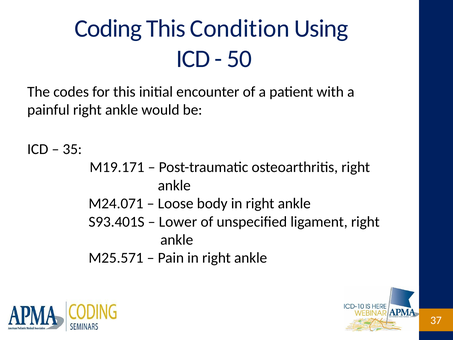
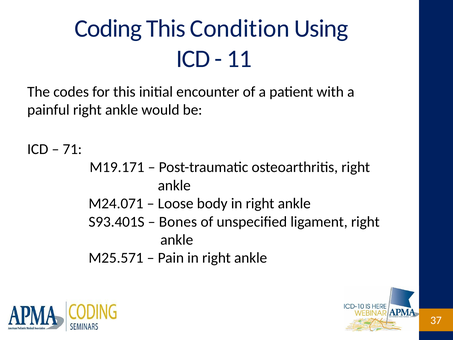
50: 50 -> 11 (239, 59)
35: 35 -> 71 (72, 149)
Lower: Lower -> Bones (178, 222)
